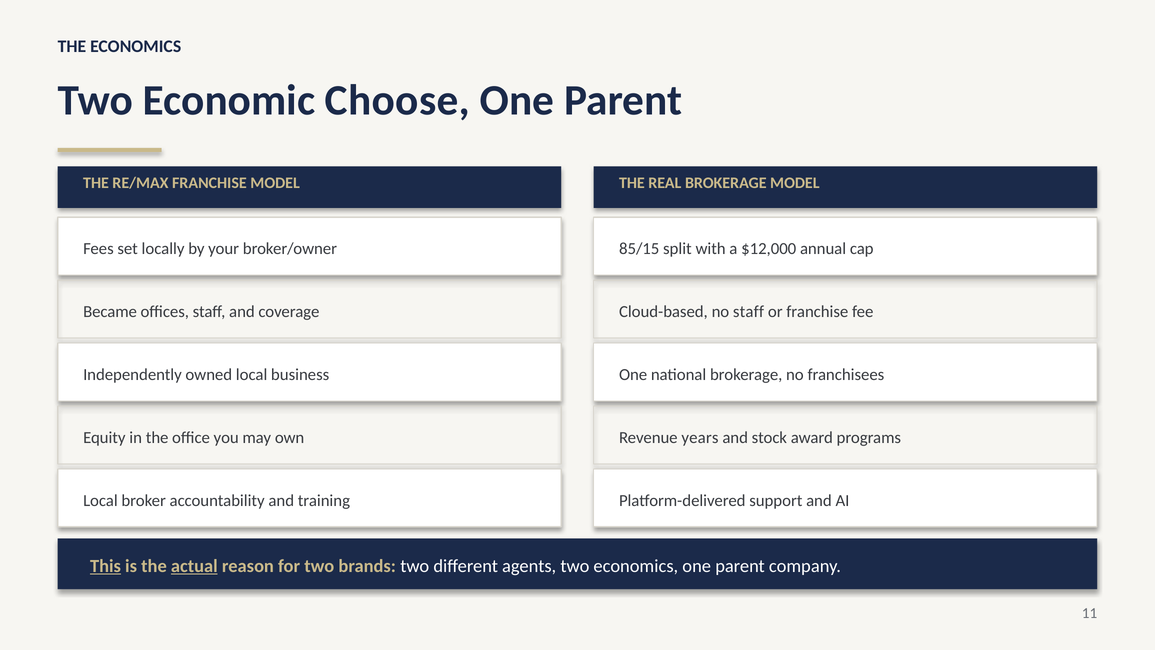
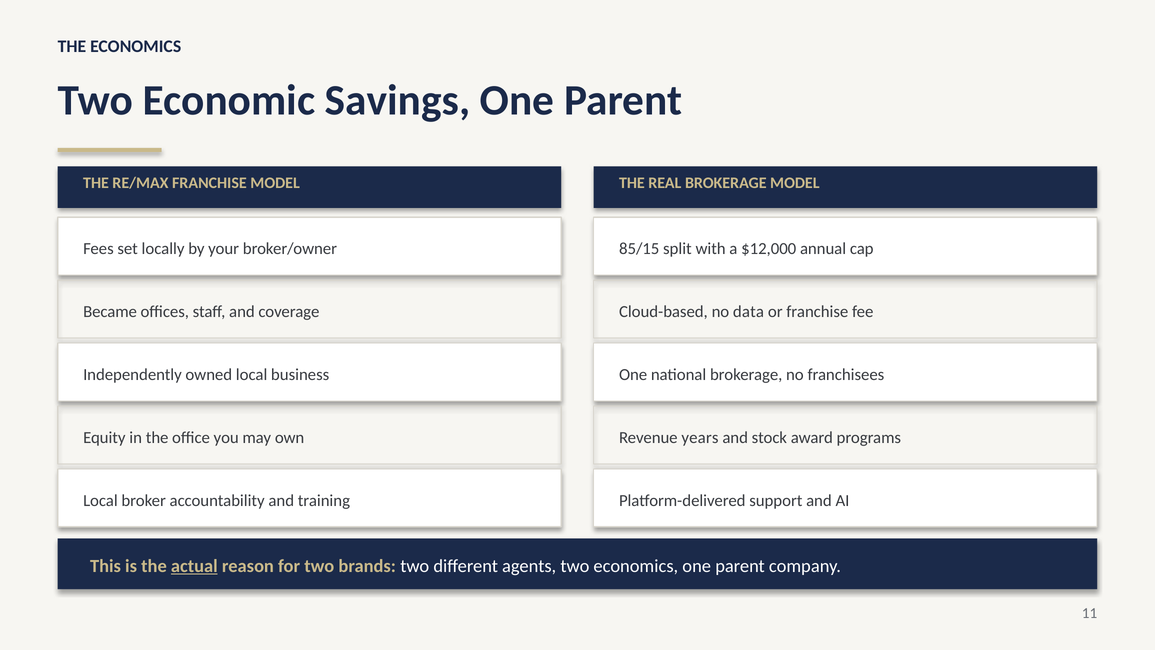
Choose: Choose -> Savings (398, 101)
no staff: staff -> data (749, 312)
This underline: present -> none (105, 566)
